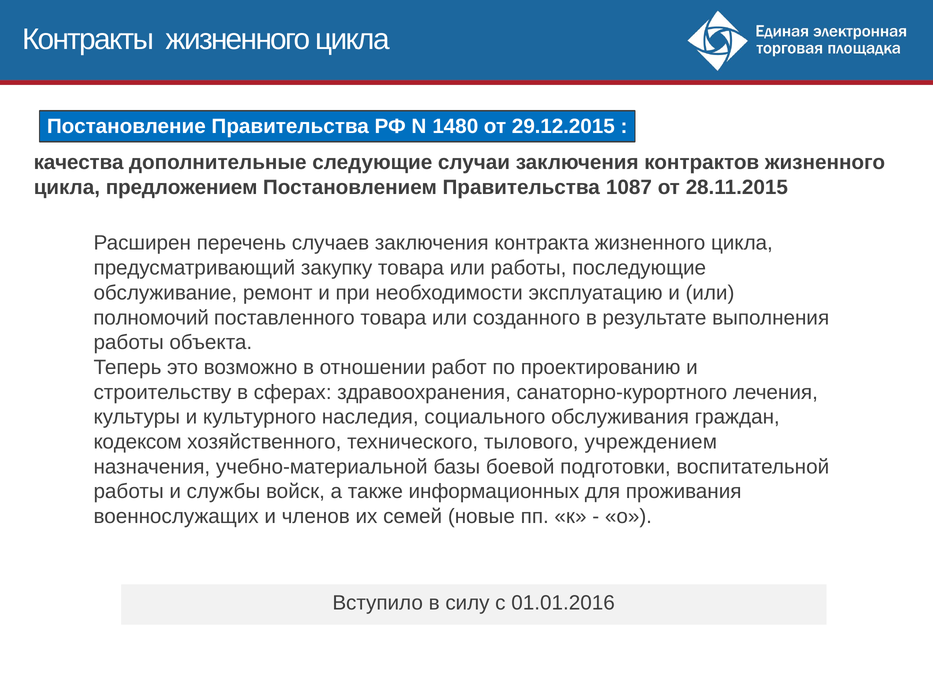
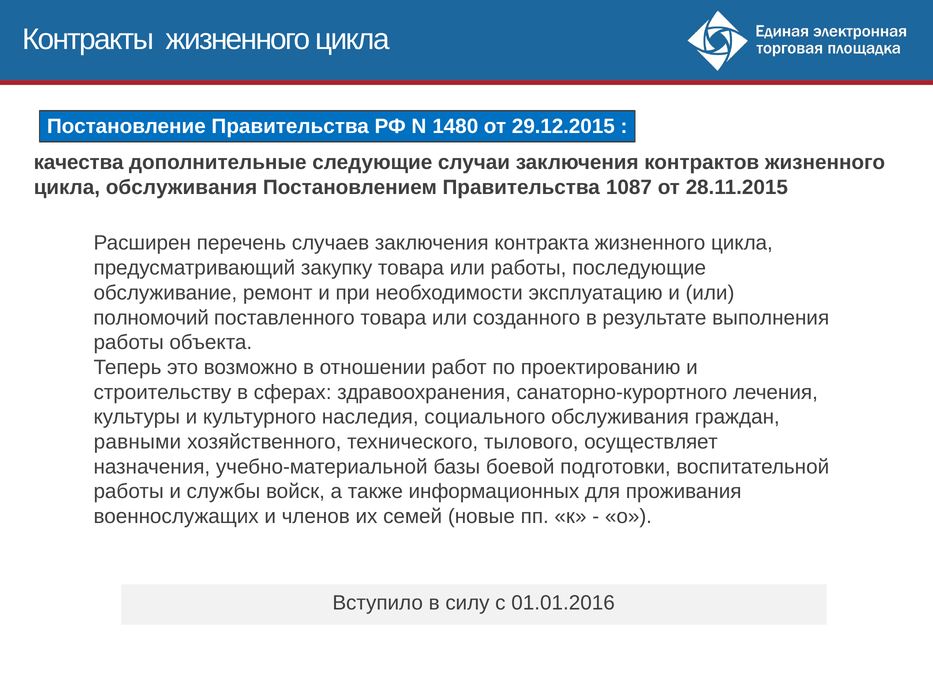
цикла предложением: предложением -> обслуживания (181, 187)
кодексом: кодексом -> равными (137, 442)
учреждением: учреждением -> осуществляет (651, 442)
